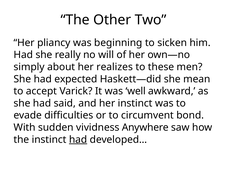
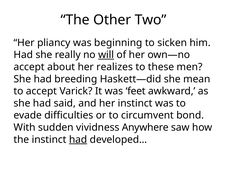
will underline: none -> present (106, 55)
simply: simply -> accept (29, 67)
expected: expected -> breeding (76, 79)
well: well -> feet (136, 91)
